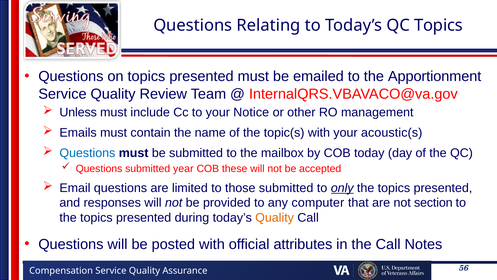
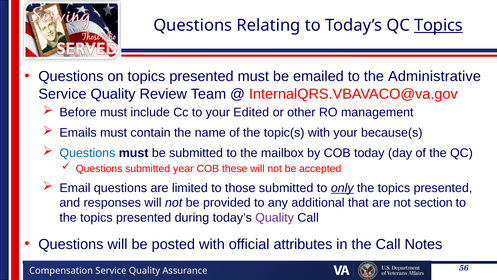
Topics underline: none -> present (438, 25)
Apportionment: Apportionment -> Administrative (435, 76)
Unless: Unless -> Before (78, 112)
Notice: Notice -> Edited (251, 112)
acoustic(s: acoustic(s -> because(s (392, 133)
computer: computer -> additional (318, 203)
Quality colour: orange -> purple (275, 217)
